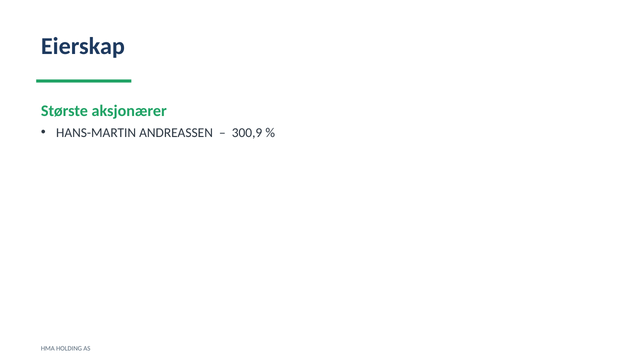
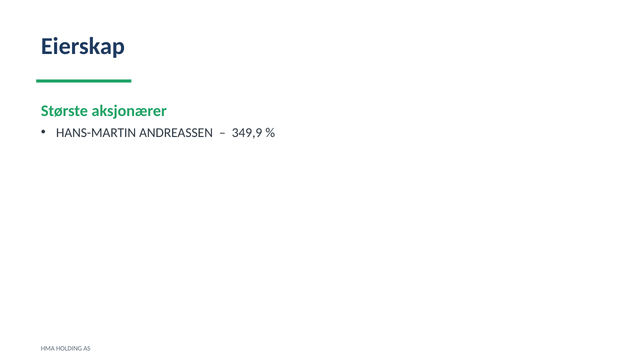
300,9: 300,9 -> 349,9 (247, 132)
